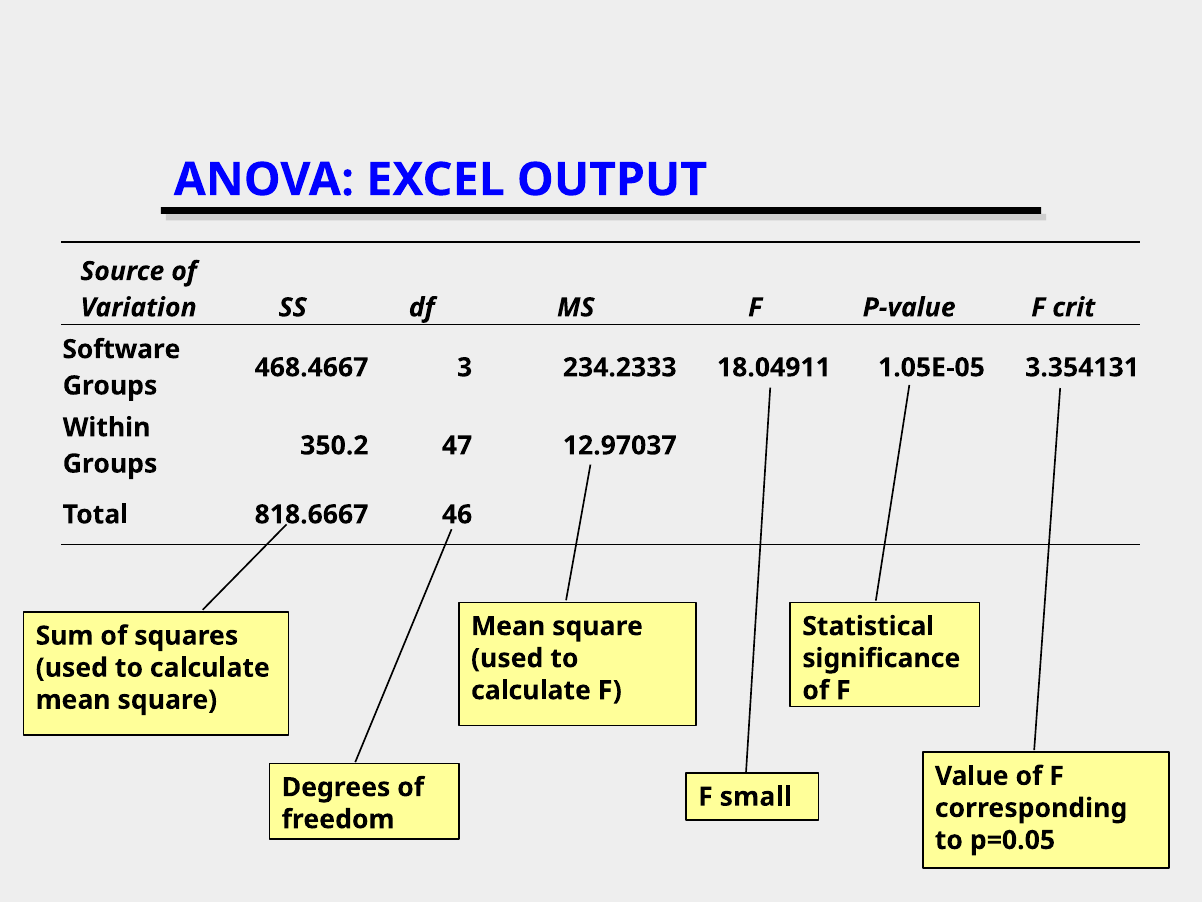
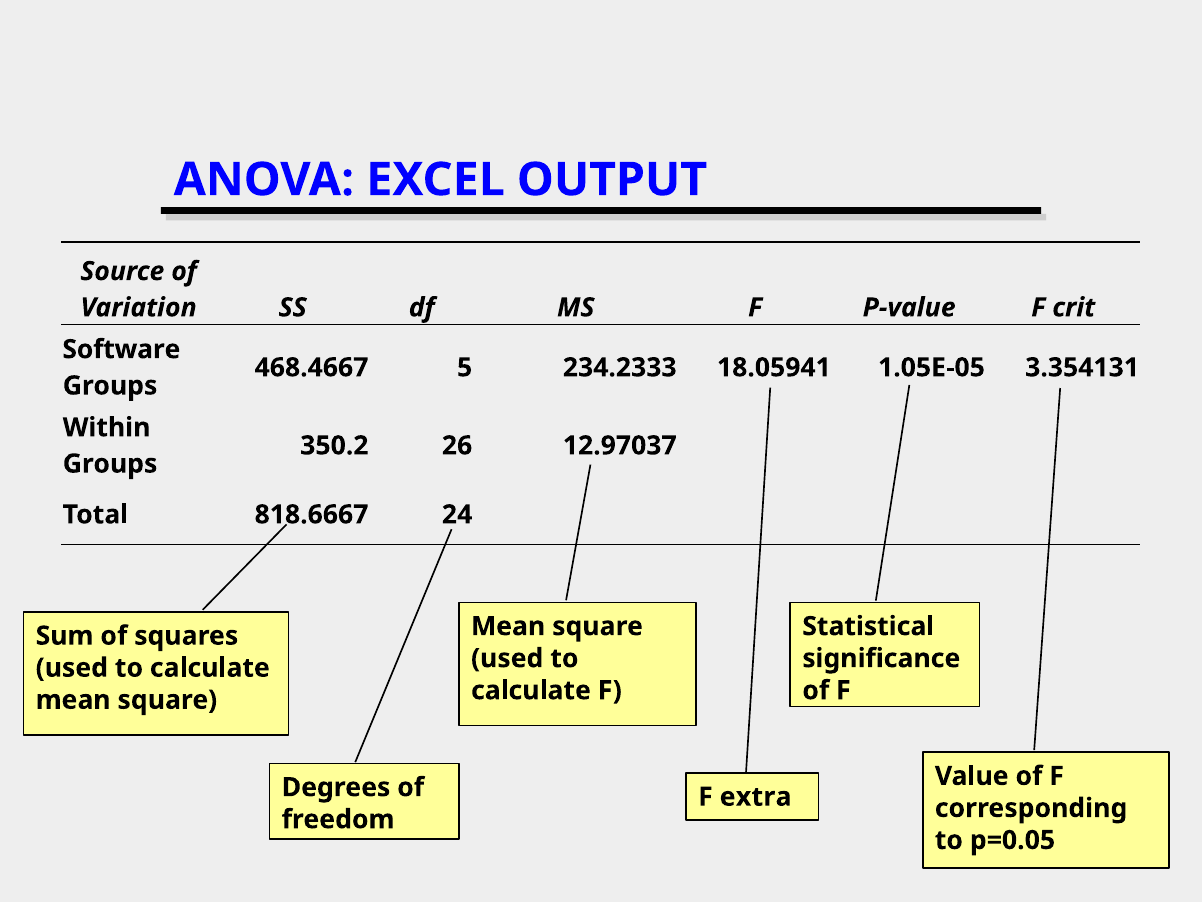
3: 3 -> 5 (465, 367)
18.04911: 18.04911 -> 18.05941 (774, 367)
47: 47 -> 26 (457, 445)
46: 46 -> 24 (457, 514)
small: small -> extra (756, 796)
